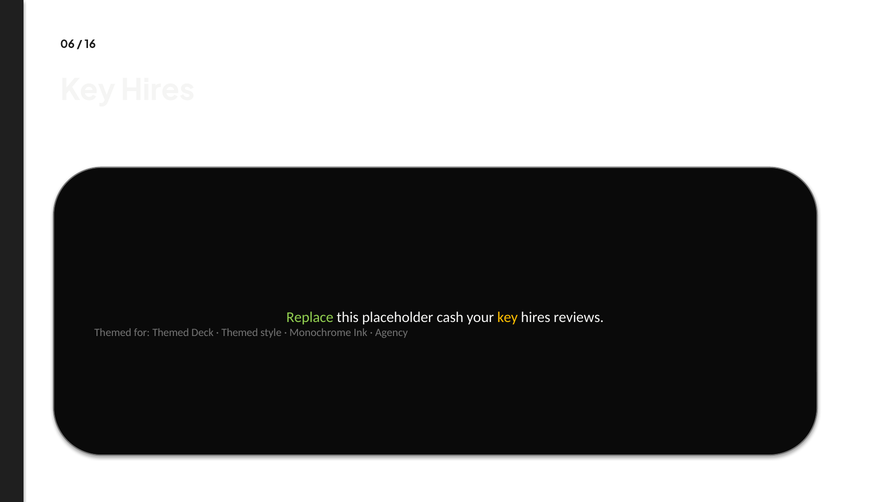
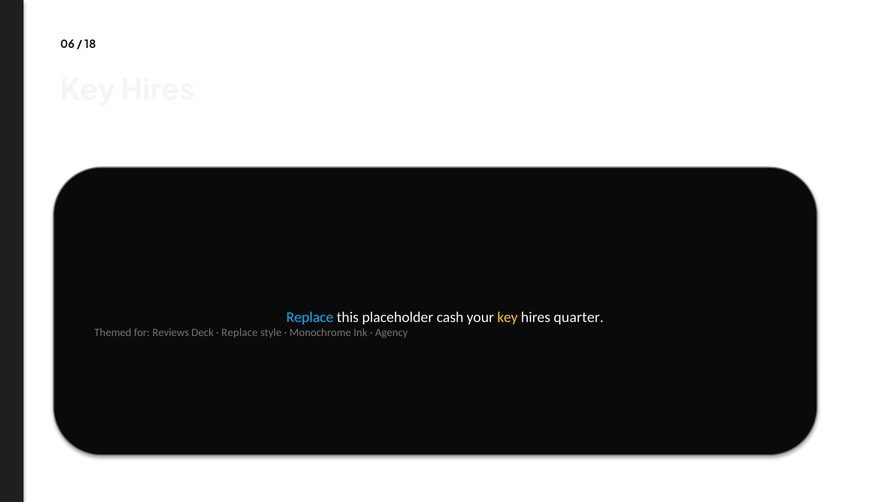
16: 16 -> 18 (90, 44)
Replace colour: light green -> light blue (310, 317)
reviews: reviews -> quarter (579, 317)
for Themed: Themed -> Reviews (171, 333)
Themed: Themed -> Replace (240, 333)
